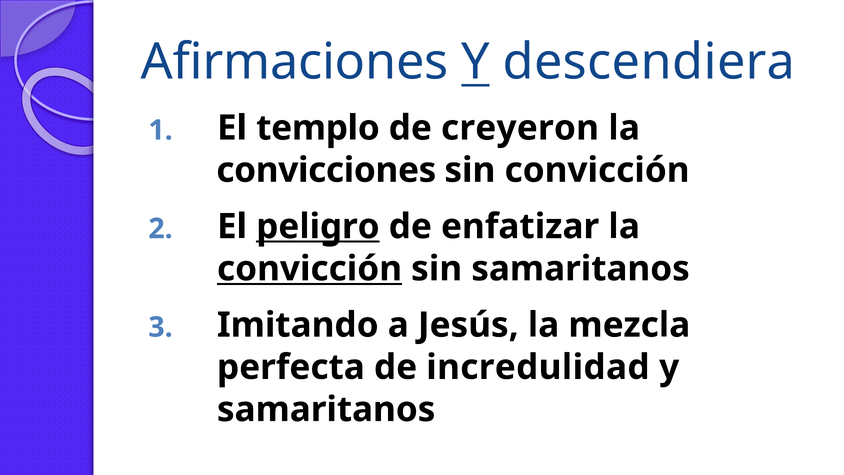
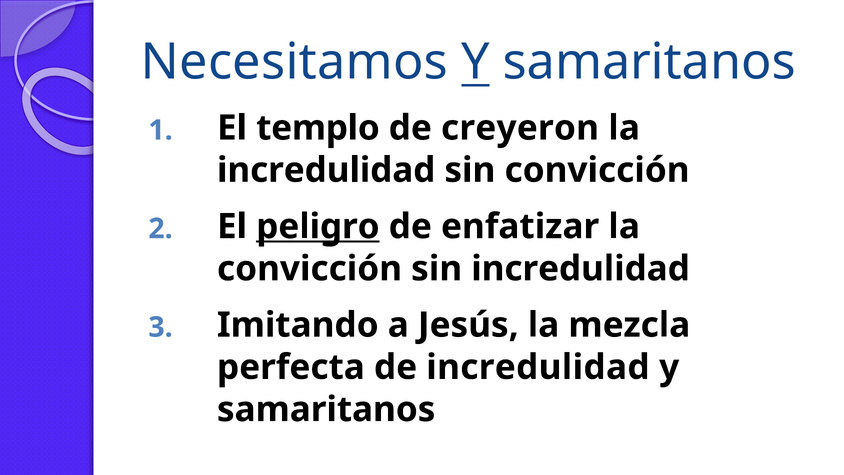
Afirmaciones: Afirmaciones -> Necesitamos (294, 62)
descendiera: descendiera -> samaritanos (649, 62)
convicciones: convicciones -> incredulidad (326, 170)
convicción underline: present -> none (310, 269)
sin samaritanos: samaritanos -> incredulidad (581, 269)
